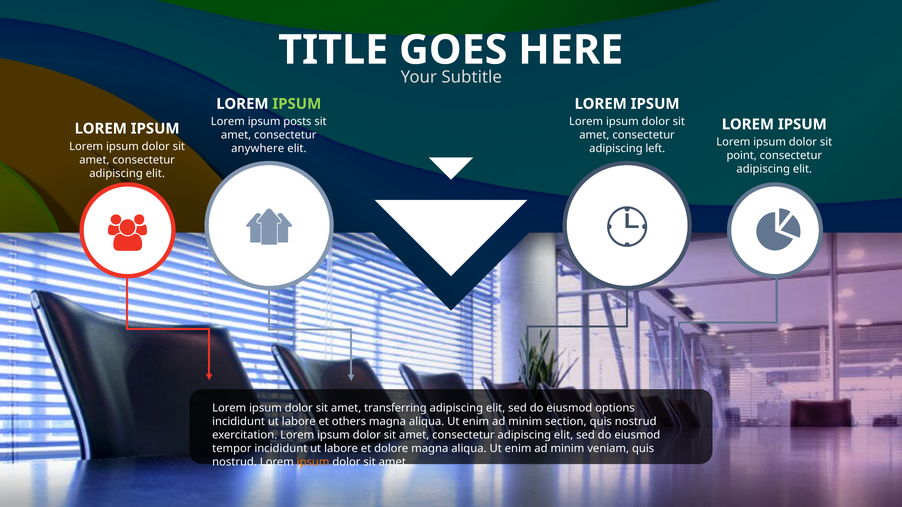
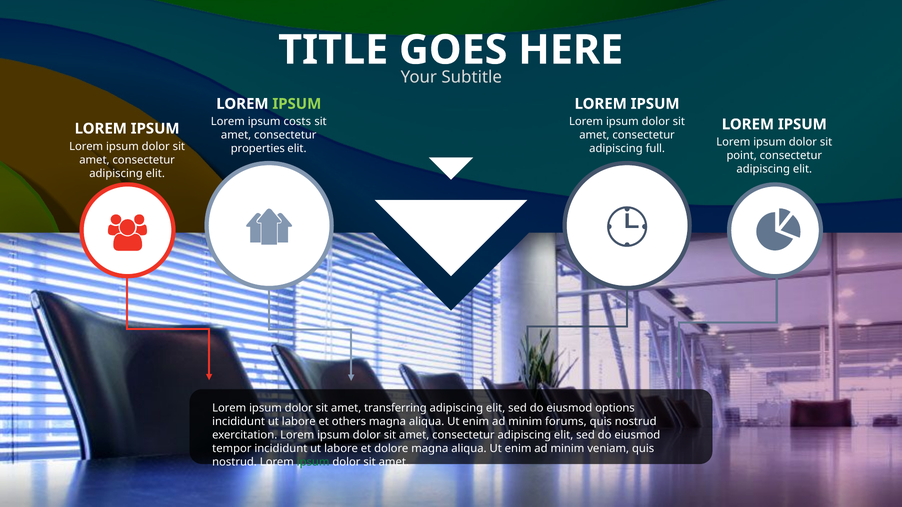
posts: posts -> costs (297, 122)
anywhere: anywhere -> properties (258, 149)
left: left -> full (655, 149)
section: section -> forums (566, 422)
ipsum colour: orange -> green (313, 462)
